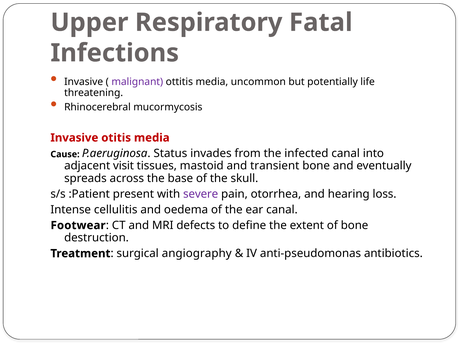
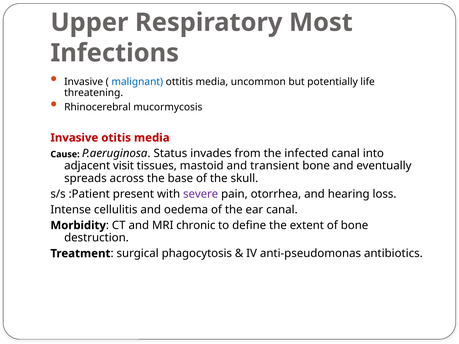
Fatal: Fatal -> Most (321, 22)
malignant colour: purple -> blue (137, 82)
Footwear: Footwear -> Morbidity (78, 226)
defects: defects -> chronic (196, 226)
angiography: angiography -> phagocytosis (197, 254)
